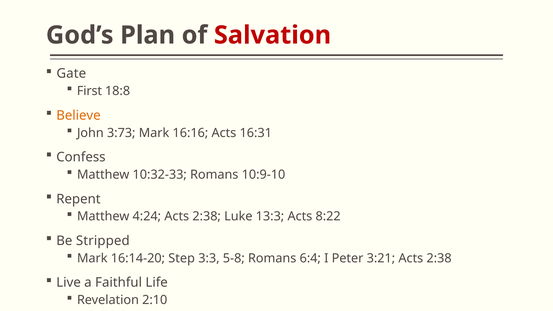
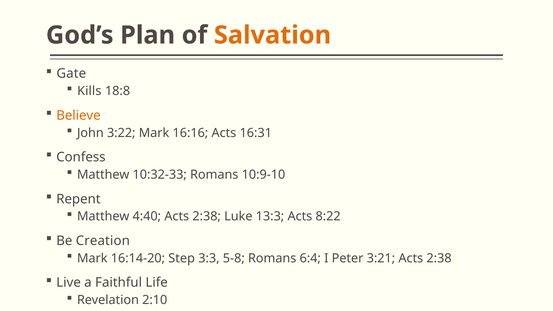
Salvation colour: red -> orange (272, 35)
First: First -> Kills (89, 91)
3:73: 3:73 -> 3:22 (121, 133)
4:24: 4:24 -> 4:40 (147, 216)
Stripped: Stripped -> Creation (103, 241)
